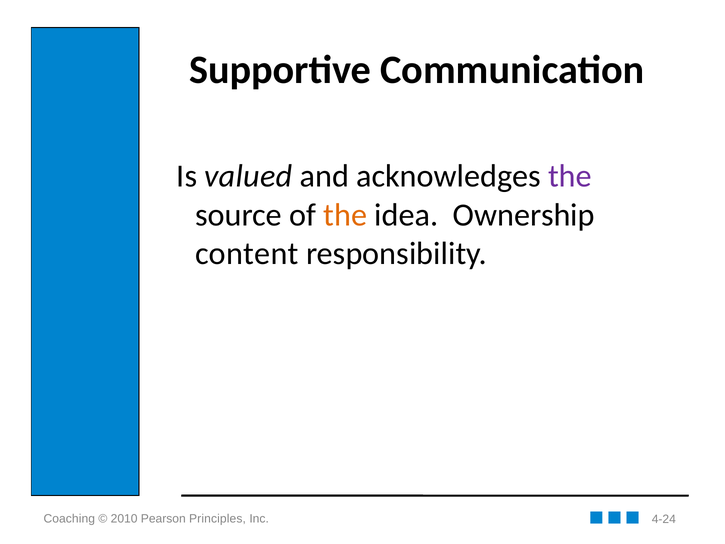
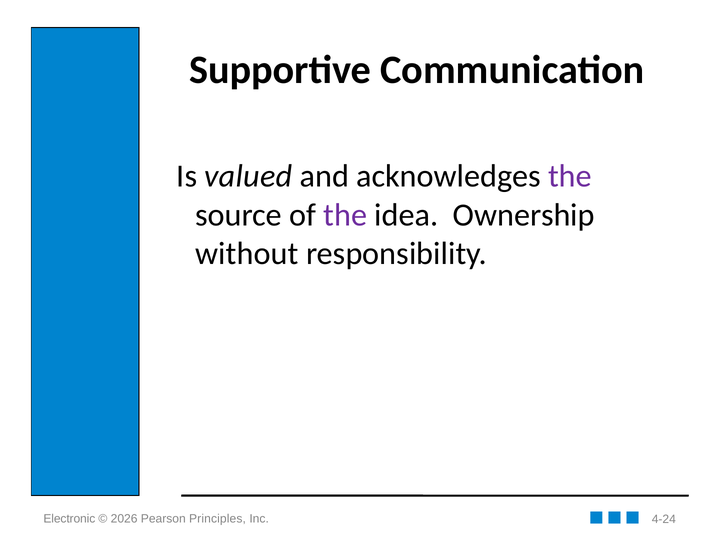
the colour: orange -> purple (345, 215)
content: content -> without (247, 254)
Coaching: Coaching -> Electronic (69, 519)
2010: 2010 -> 2026 (124, 519)
